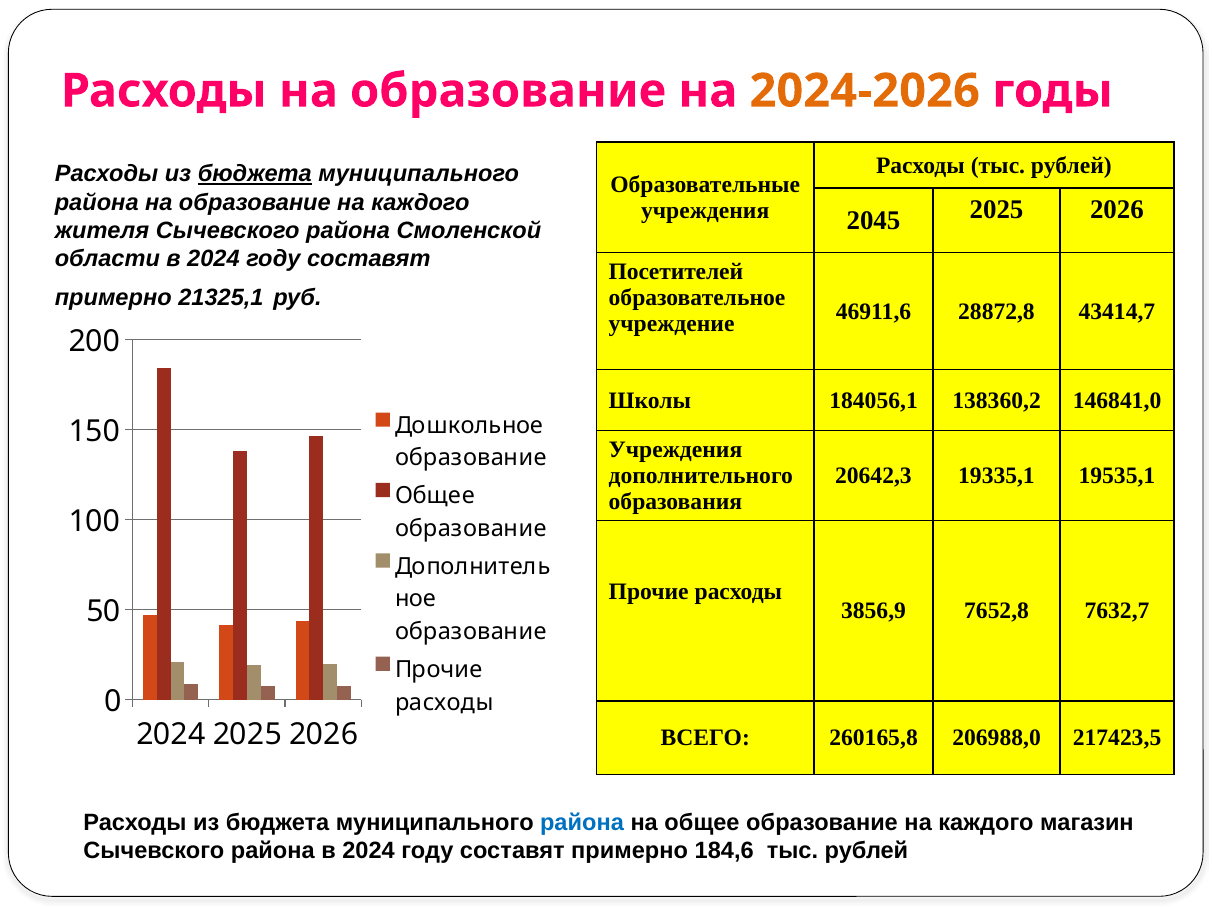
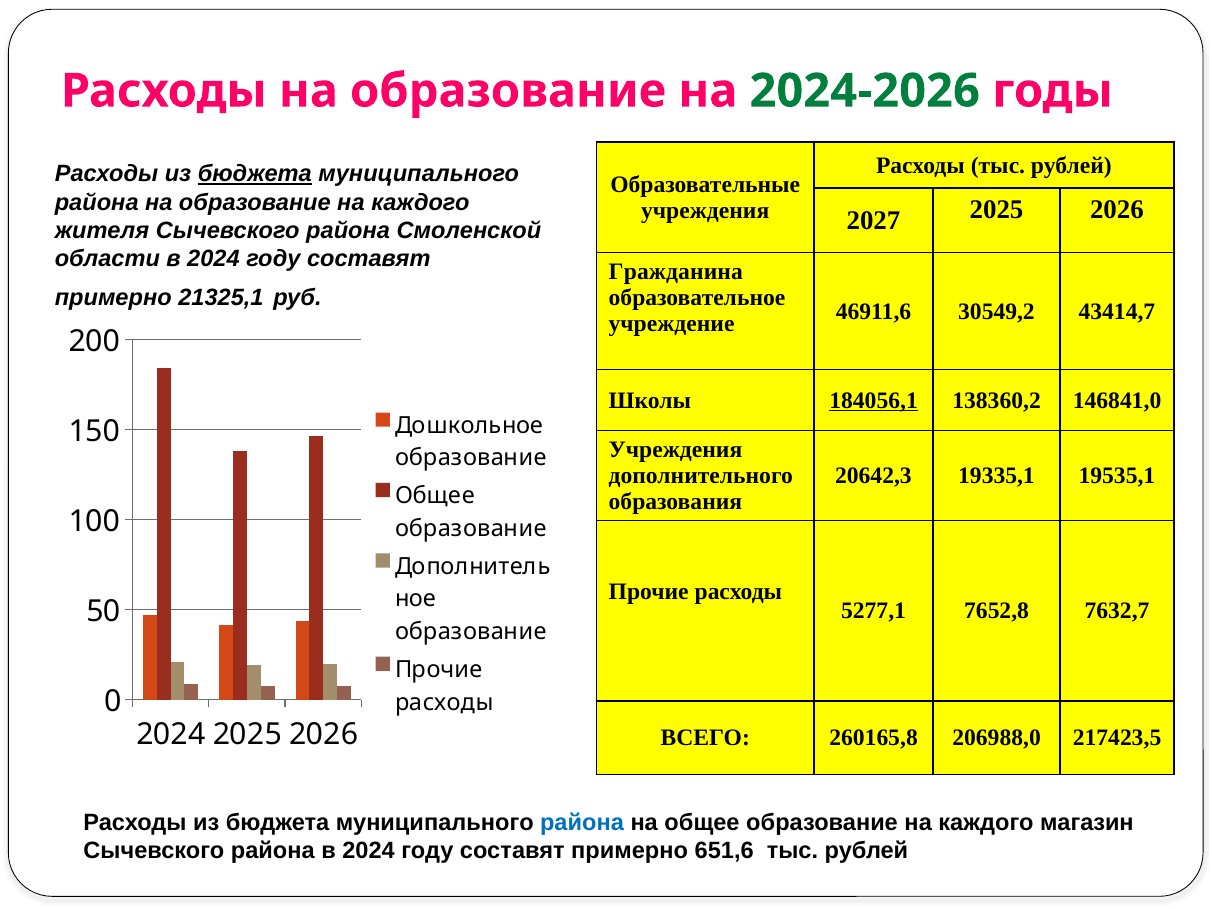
2024-2026 colour: orange -> green (865, 91)
2045: 2045 -> 2027 (873, 220)
Посетителей: Посетителей -> Гражданина (676, 272)
28872,8: 28872,8 -> 30549,2 (996, 311)
184056,1 underline: none -> present (874, 400)
3856,9: 3856,9 -> 5277,1 (874, 611)
184,6: 184,6 -> 651,6 (724, 851)
